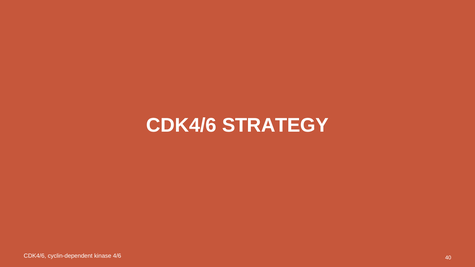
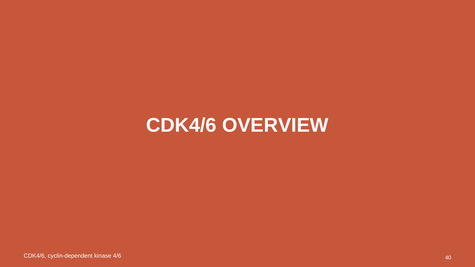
STRATEGY: STRATEGY -> OVERVIEW (275, 125)
